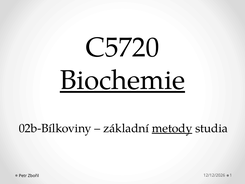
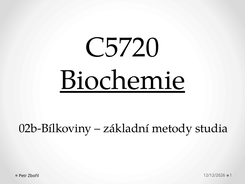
metody underline: present -> none (172, 128)
